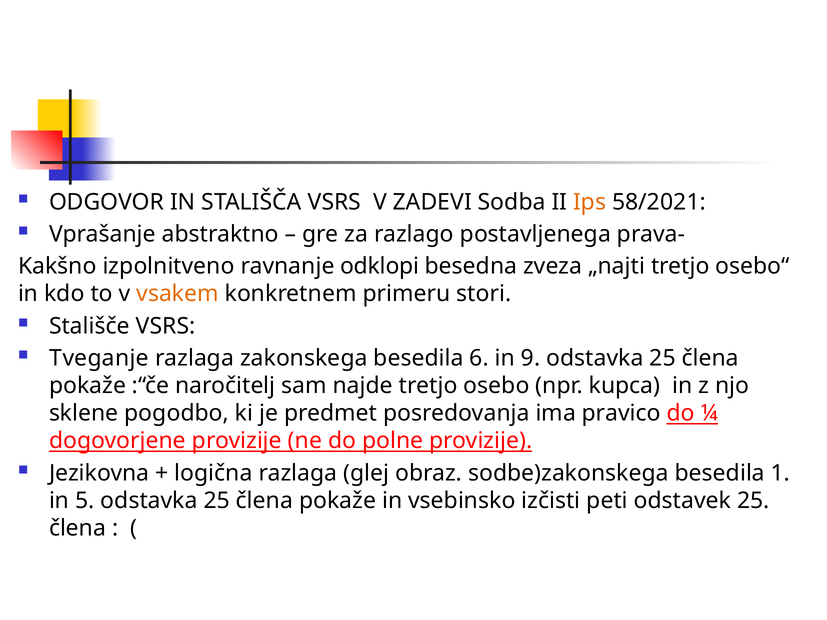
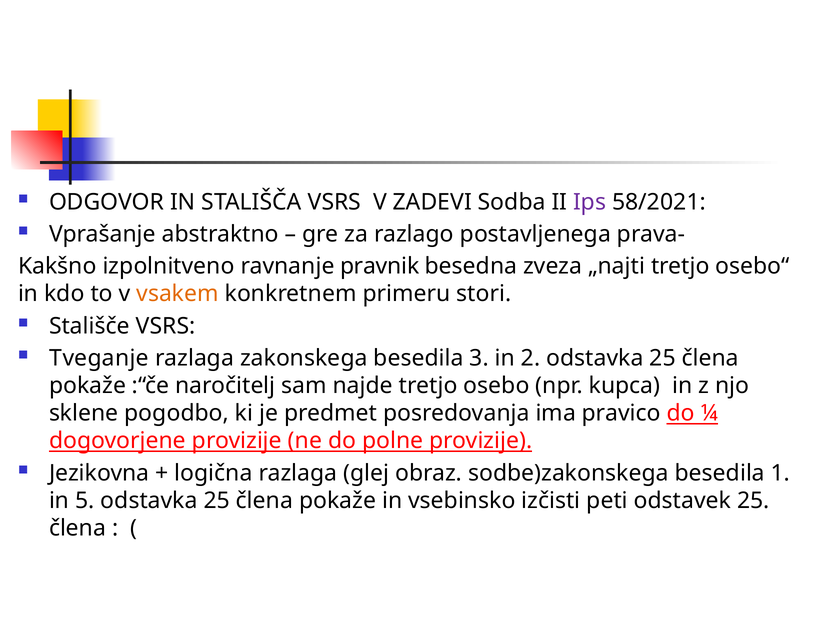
Ips colour: orange -> purple (590, 202)
odklopi: odklopi -> pravnik (380, 266)
6: 6 -> 3 (479, 358)
9: 9 -> 2 (531, 358)
